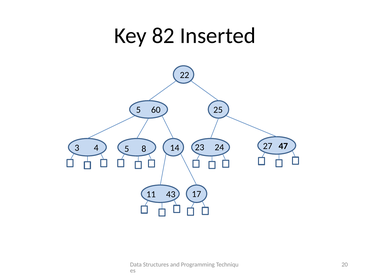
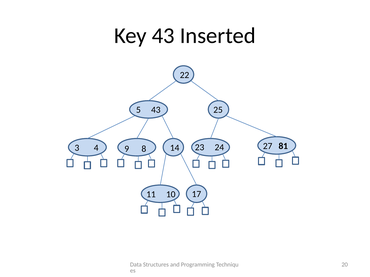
Key 82: 82 -> 43 (163, 36)
5 60: 60 -> 43 (156, 110)
4 5: 5 -> 9 (127, 149)
47: 47 -> 81 (283, 146)
43: 43 -> 10 (171, 195)
